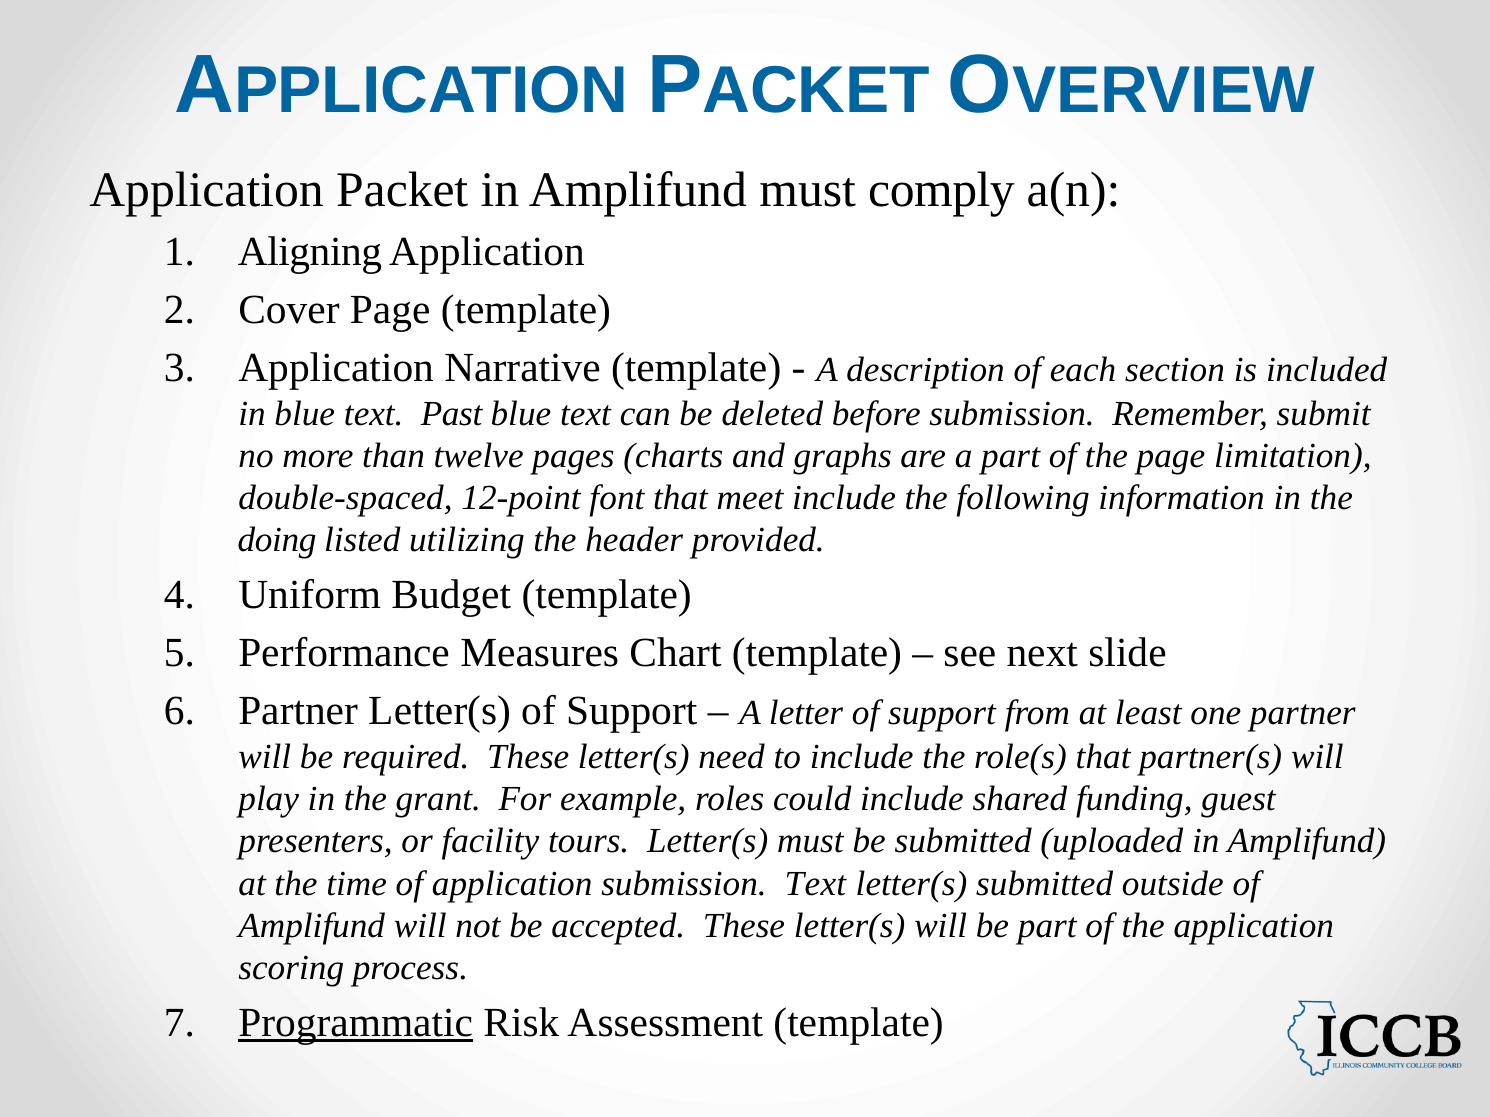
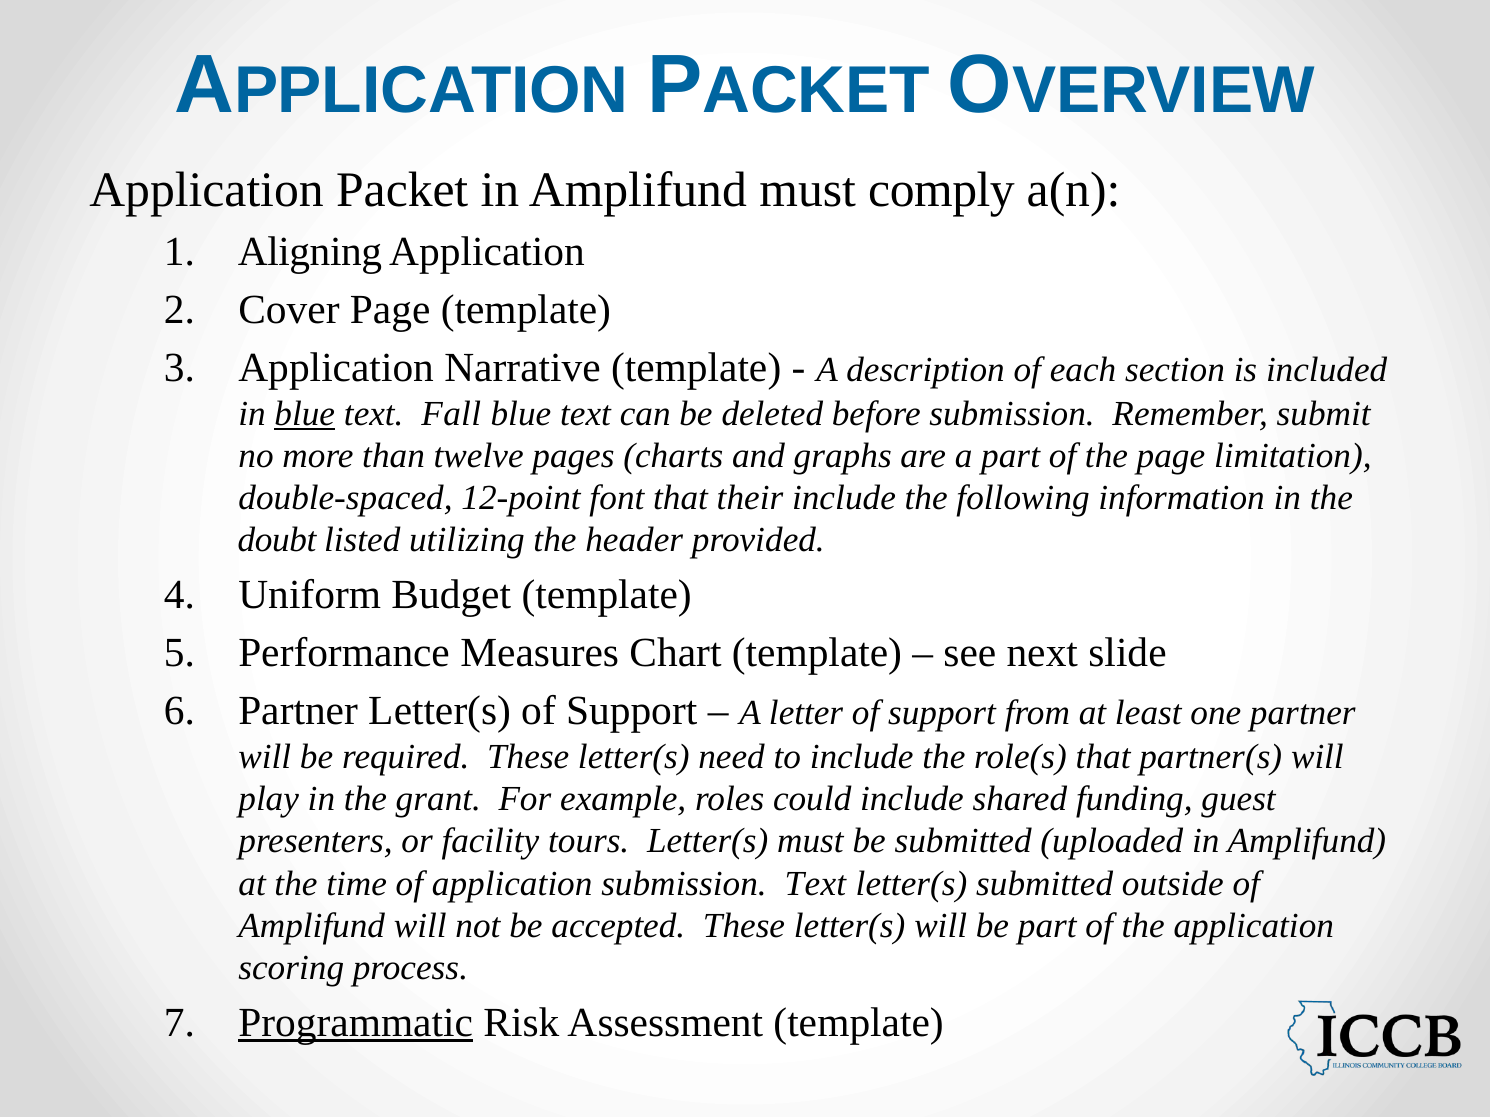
blue underline: none -> present (305, 414)
Past: Past -> Fall (451, 414)
meet: meet -> their (750, 498)
doing: doing -> doubt (277, 541)
